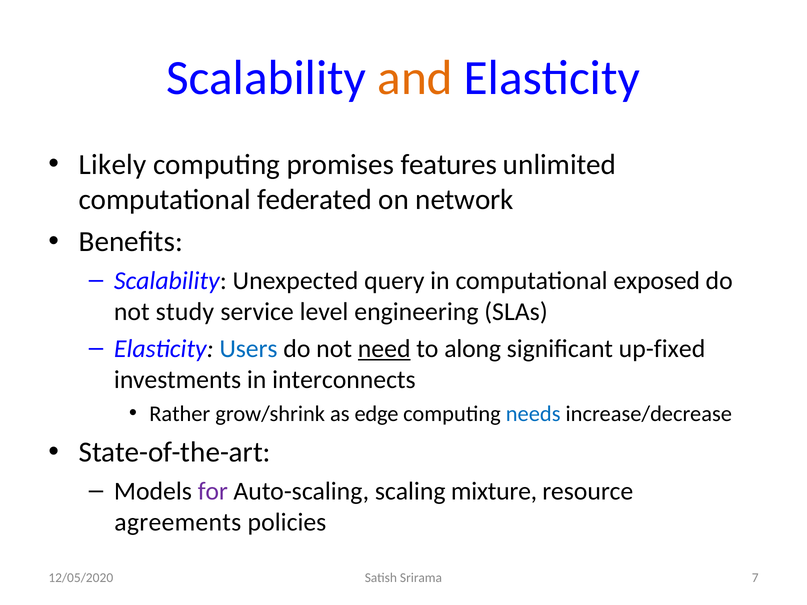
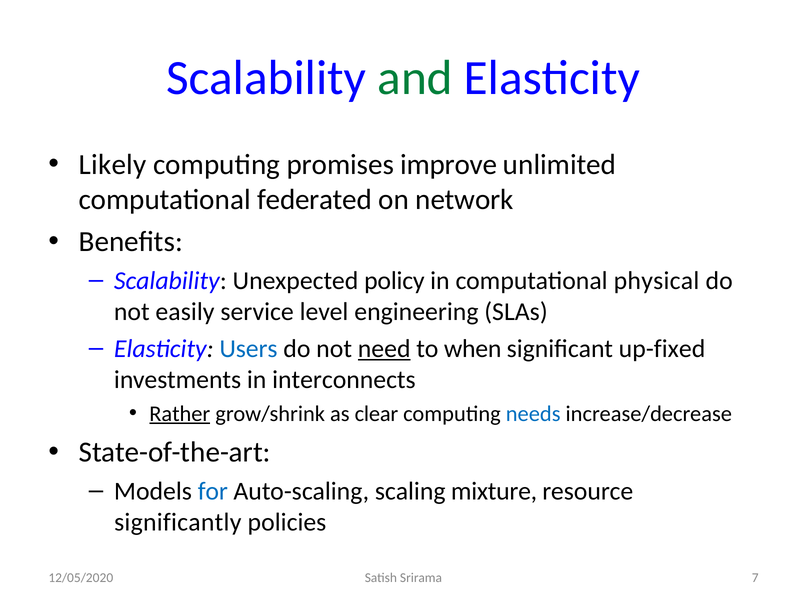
and colour: orange -> green (415, 78)
features: features -> improve (449, 165)
query: query -> policy (394, 281)
exposed: exposed -> physical (657, 281)
study: study -> easily (185, 312)
along: along -> when (473, 349)
Rather underline: none -> present (180, 414)
edge: edge -> clear (376, 414)
for colour: purple -> blue (213, 491)
agreements: agreements -> significantly (178, 522)
